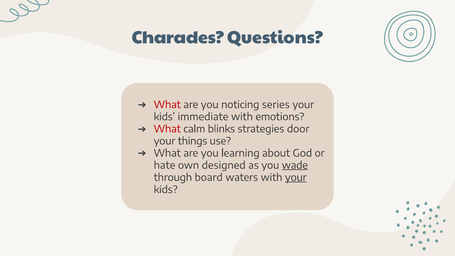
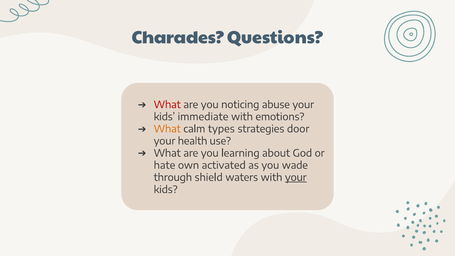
series: series -> abuse (276, 105)
What colour: red -> orange (167, 129)
blinks: blinks -> types (221, 129)
things: things -> health (193, 141)
designed: designed -> activated (224, 165)
wade underline: present -> none (295, 165)
board: board -> shield (209, 178)
